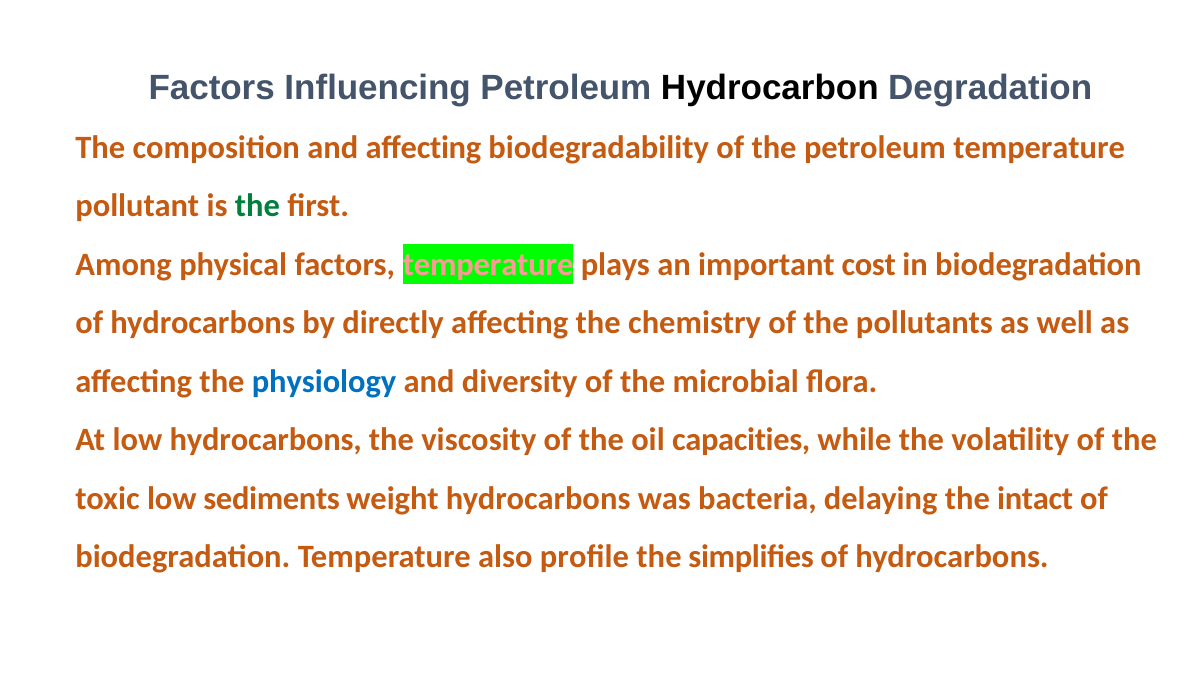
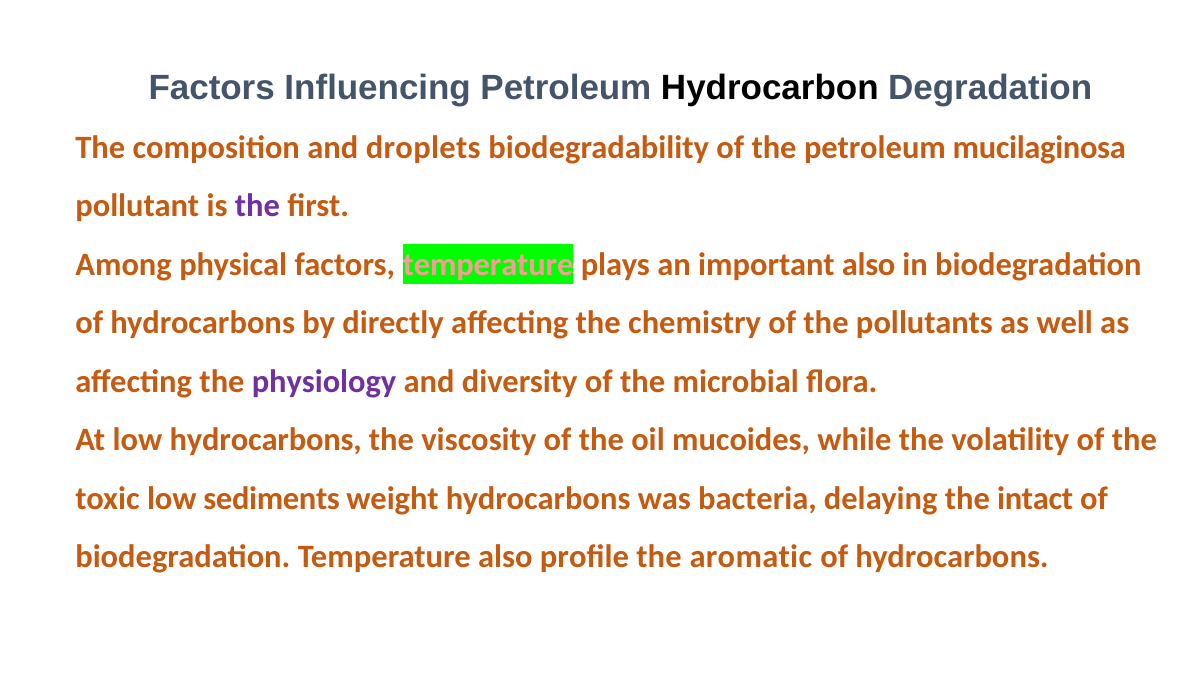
and aﬀecting: aﬀecting -> droplets (423, 147)
petroleum temperature: temperature -> mucilaginosa (1039, 147)
the colour: green -> purple (257, 206)
important cost: cost -> also (869, 264)
physiology colour: blue -> purple (324, 381)
capacities: capacities -> mucoides (741, 440)
simpliﬁes: simpliﬁes -> aromatic (751, 557)
